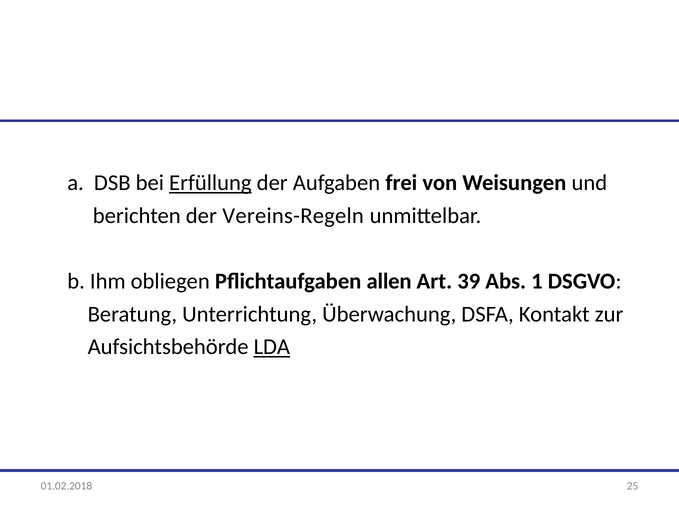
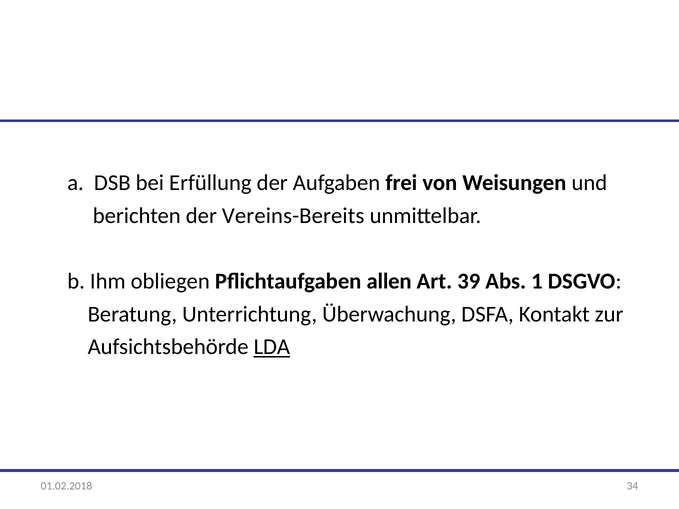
Erfüllung underline: present -> none (210, 183)
Vereins-Regeln: Vereins-Regeln -> Vereins-Bereits (293, 216)
25: 25 -> 34 (633, 486)
